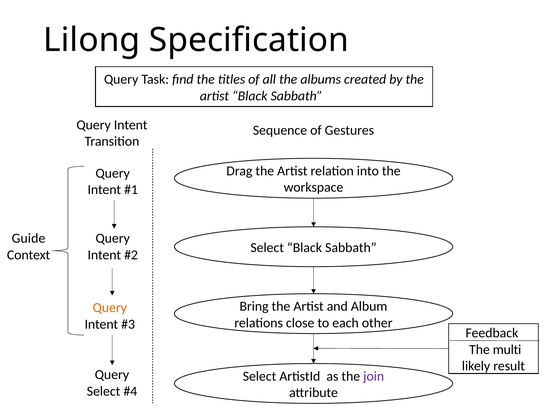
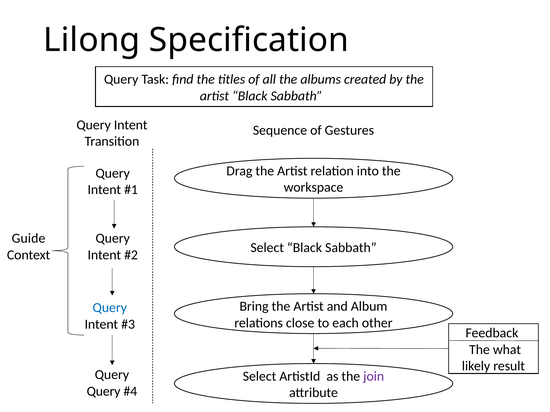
Query colour: orange -> blue (110, 308)
multi: multi -> what (507, 350)
Select: Select -> Query (104, 392)
